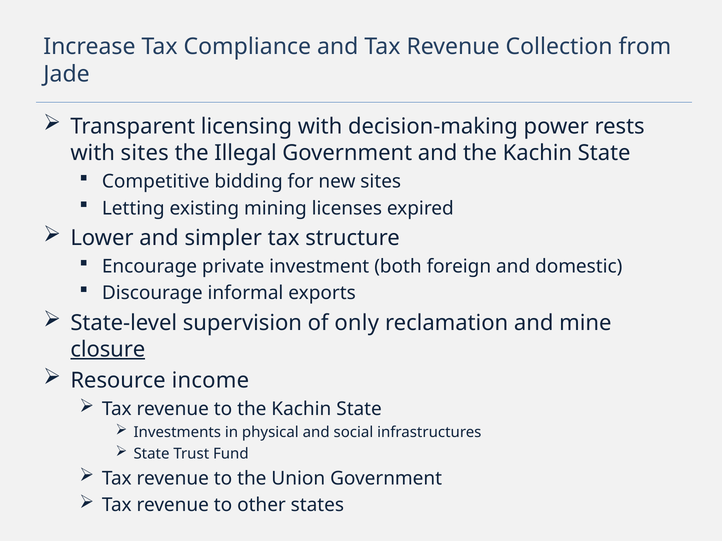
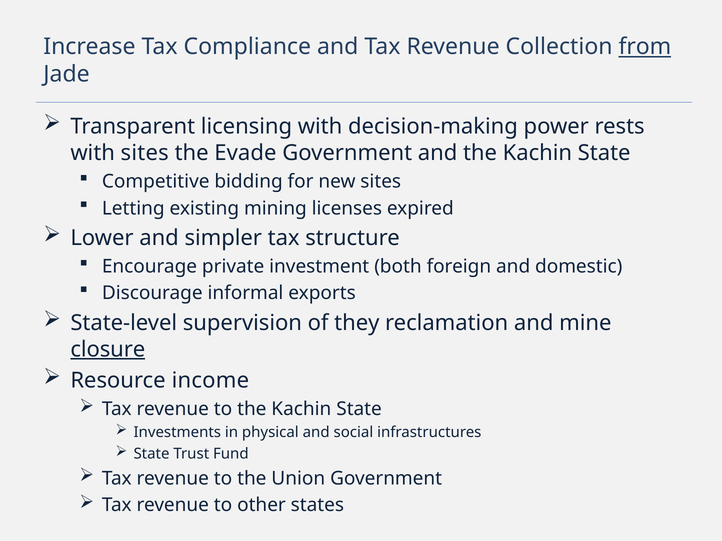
from underline: none -> present (645, 47)
Illegal: Illegal -> Evade (245, 153)
only: only -> they (357, 323)
